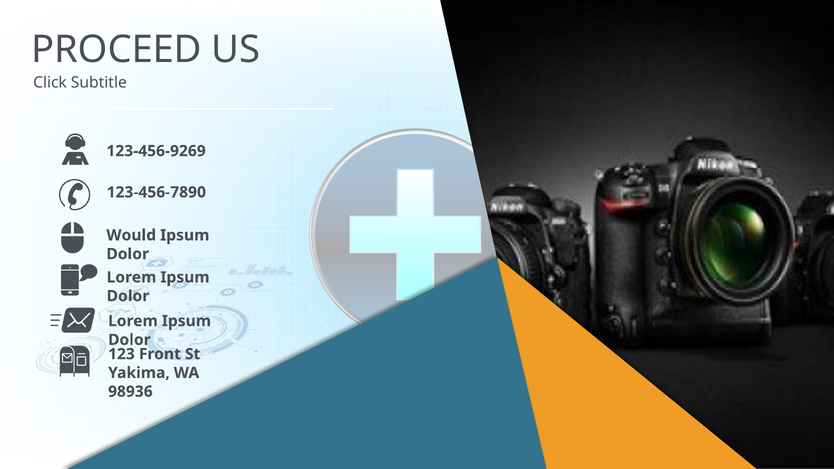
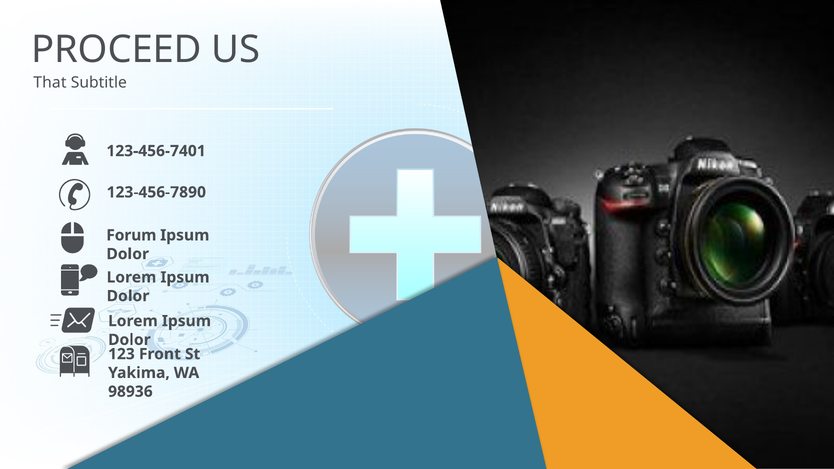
Click: Click -> That (50, 83)
123-456-9269: 123-456-9269 -> 123-456-7401 (156, 151)
Would: Would -> Forum (131, 235)
